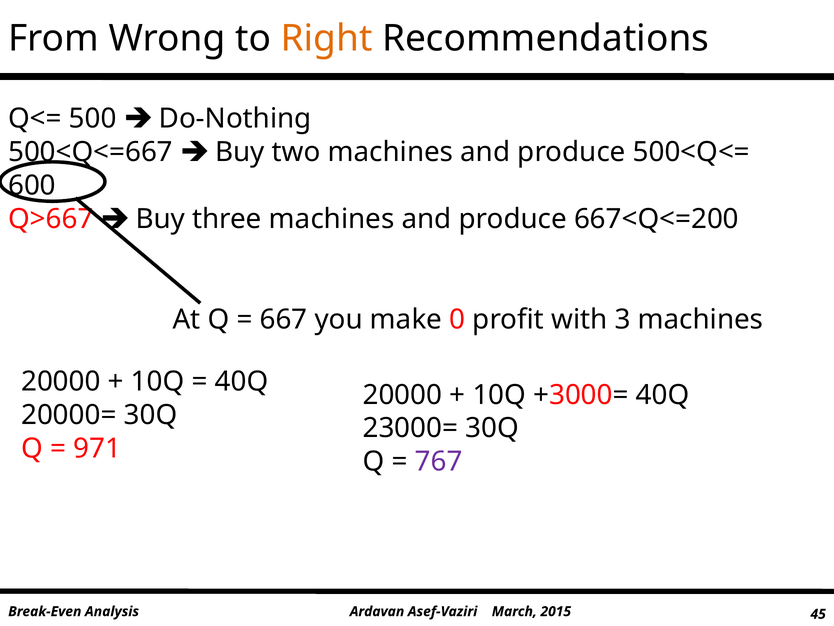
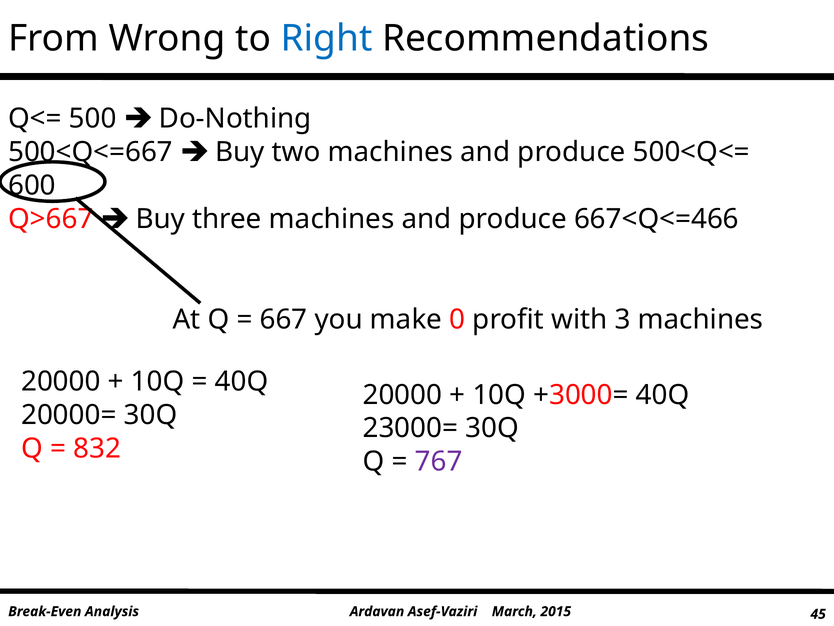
Right colour: orange -> blue (327, 39)
667<Q<=200: 667<Q<=200 -> 667<Q<=466 (656, 219)
971: 971 -> 832 (97, 448)
